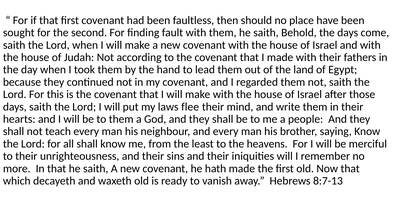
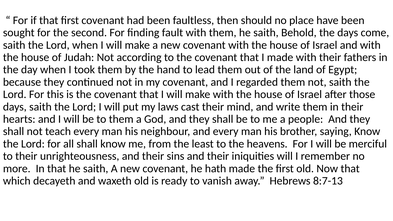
flee: flee -> cast (190, 107)
